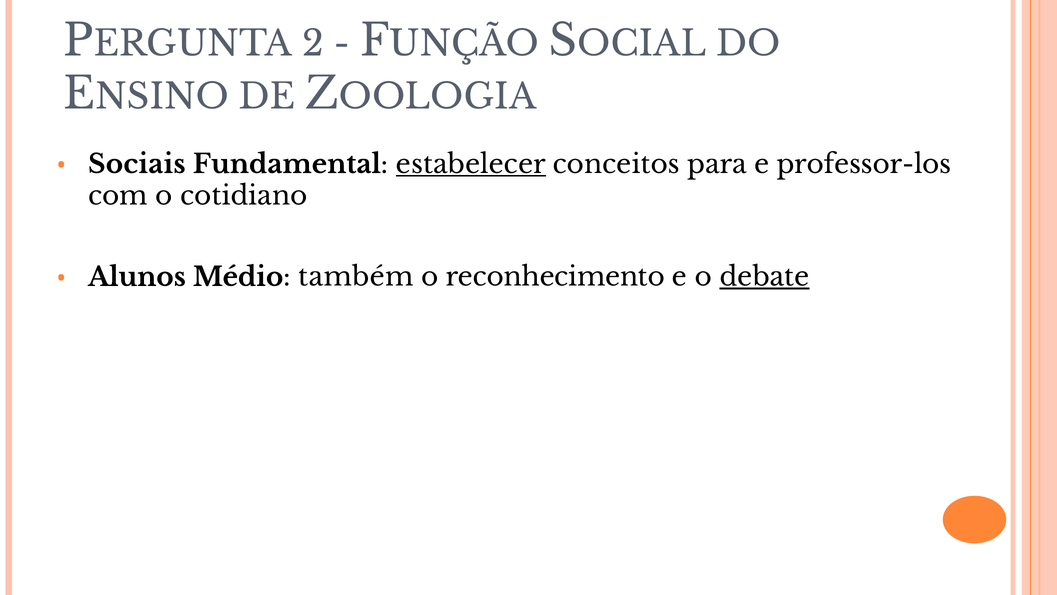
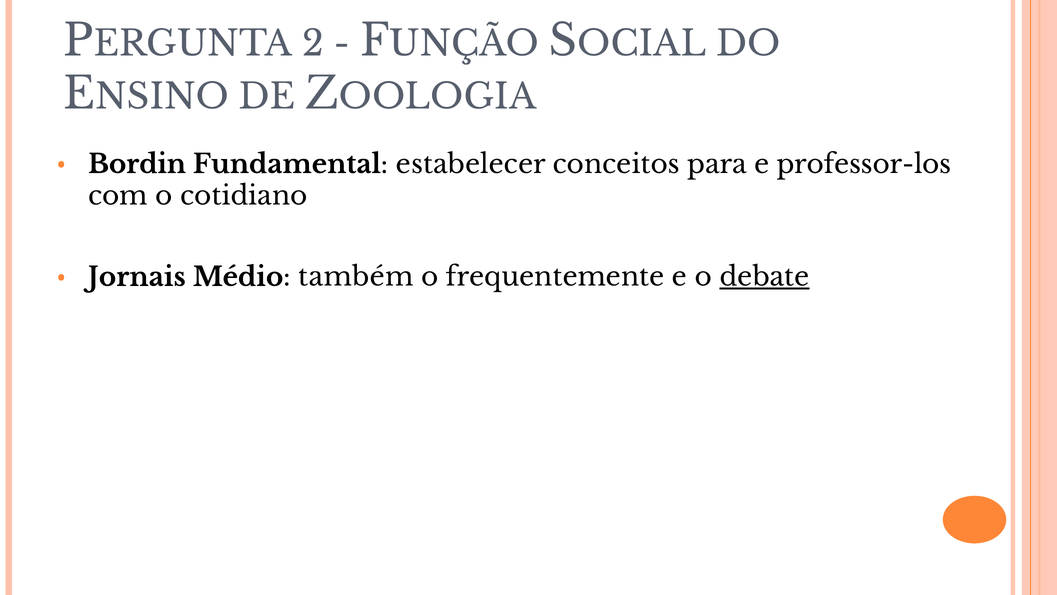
Sociais: Sociais -> Bordin (137, 164)
estabelecer underline: present -> none (471, 164)
Alunos: Alunos -> Jornais (137, 277)
reconhecimento: reconhecimento -> frequentemente (555, 277)
